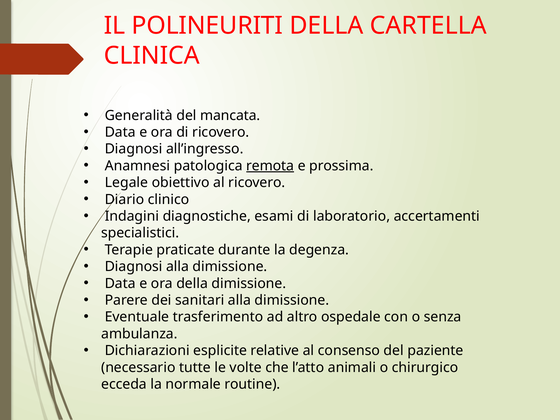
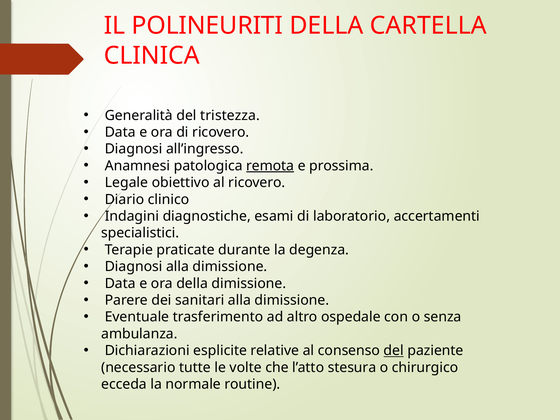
mancata: mancata -> tristezza (230, 115)
del underline: none -> present (394, 351)
animali: animali -> stesura (352, 367)
